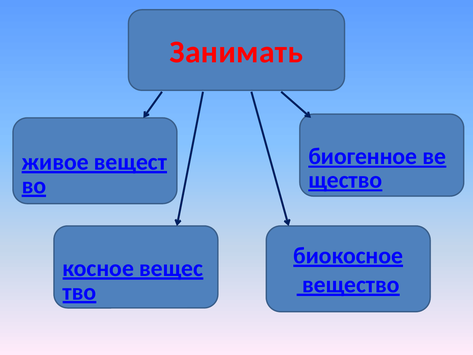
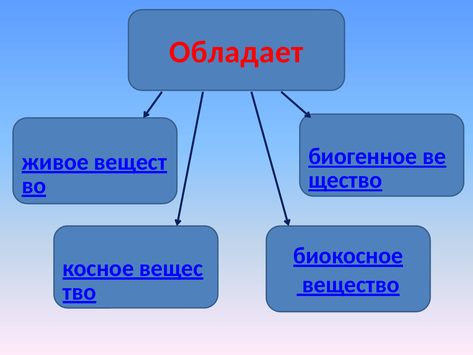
Занимать: Занимать -> Обладает (236, 52)
